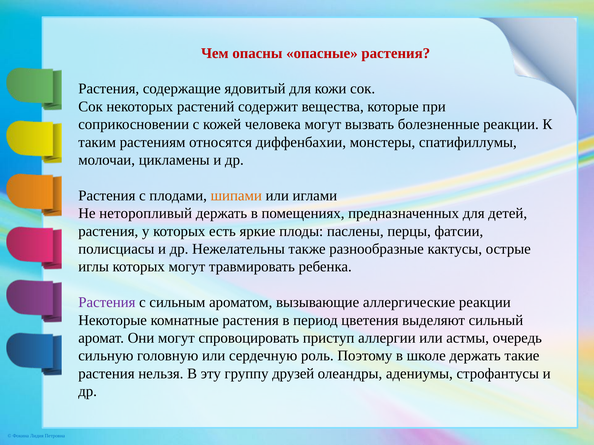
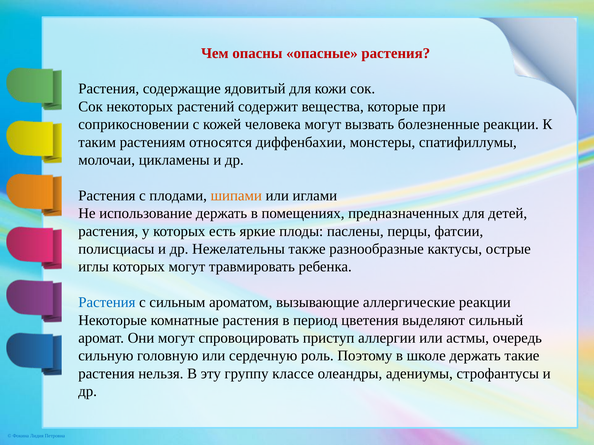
неторопливый: неторопливый -> использование (146, 214)
Растения colour: purple -> blue (107, 303)
друзей: друзей -> классе (293, 374)
